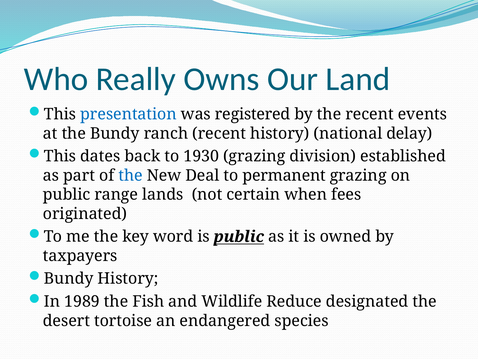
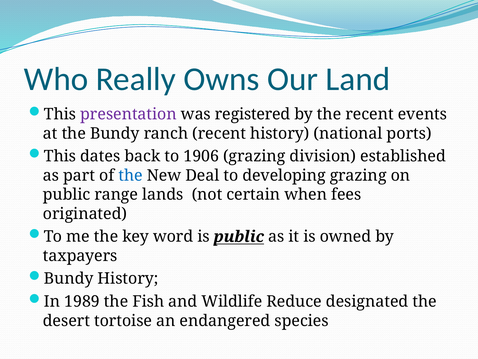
presentation colour: blue -> purple (128, 114)
delay: delay -> ports (409, 133)
1930: 1930 -> 1906 (201, 156)
permanent: permanent -> developing (284, 175)
